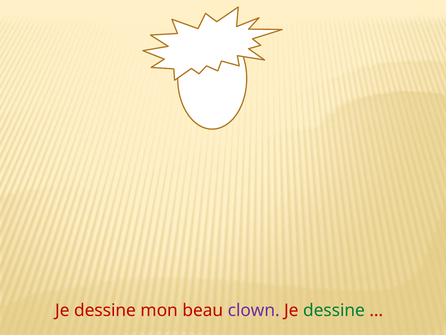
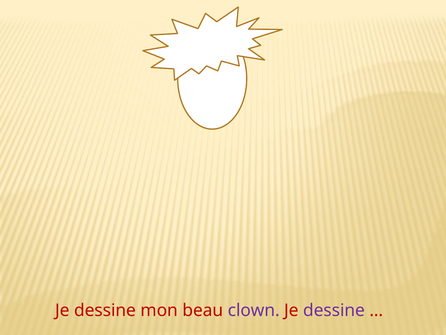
dessine colour: green -> purple (334, 310)
